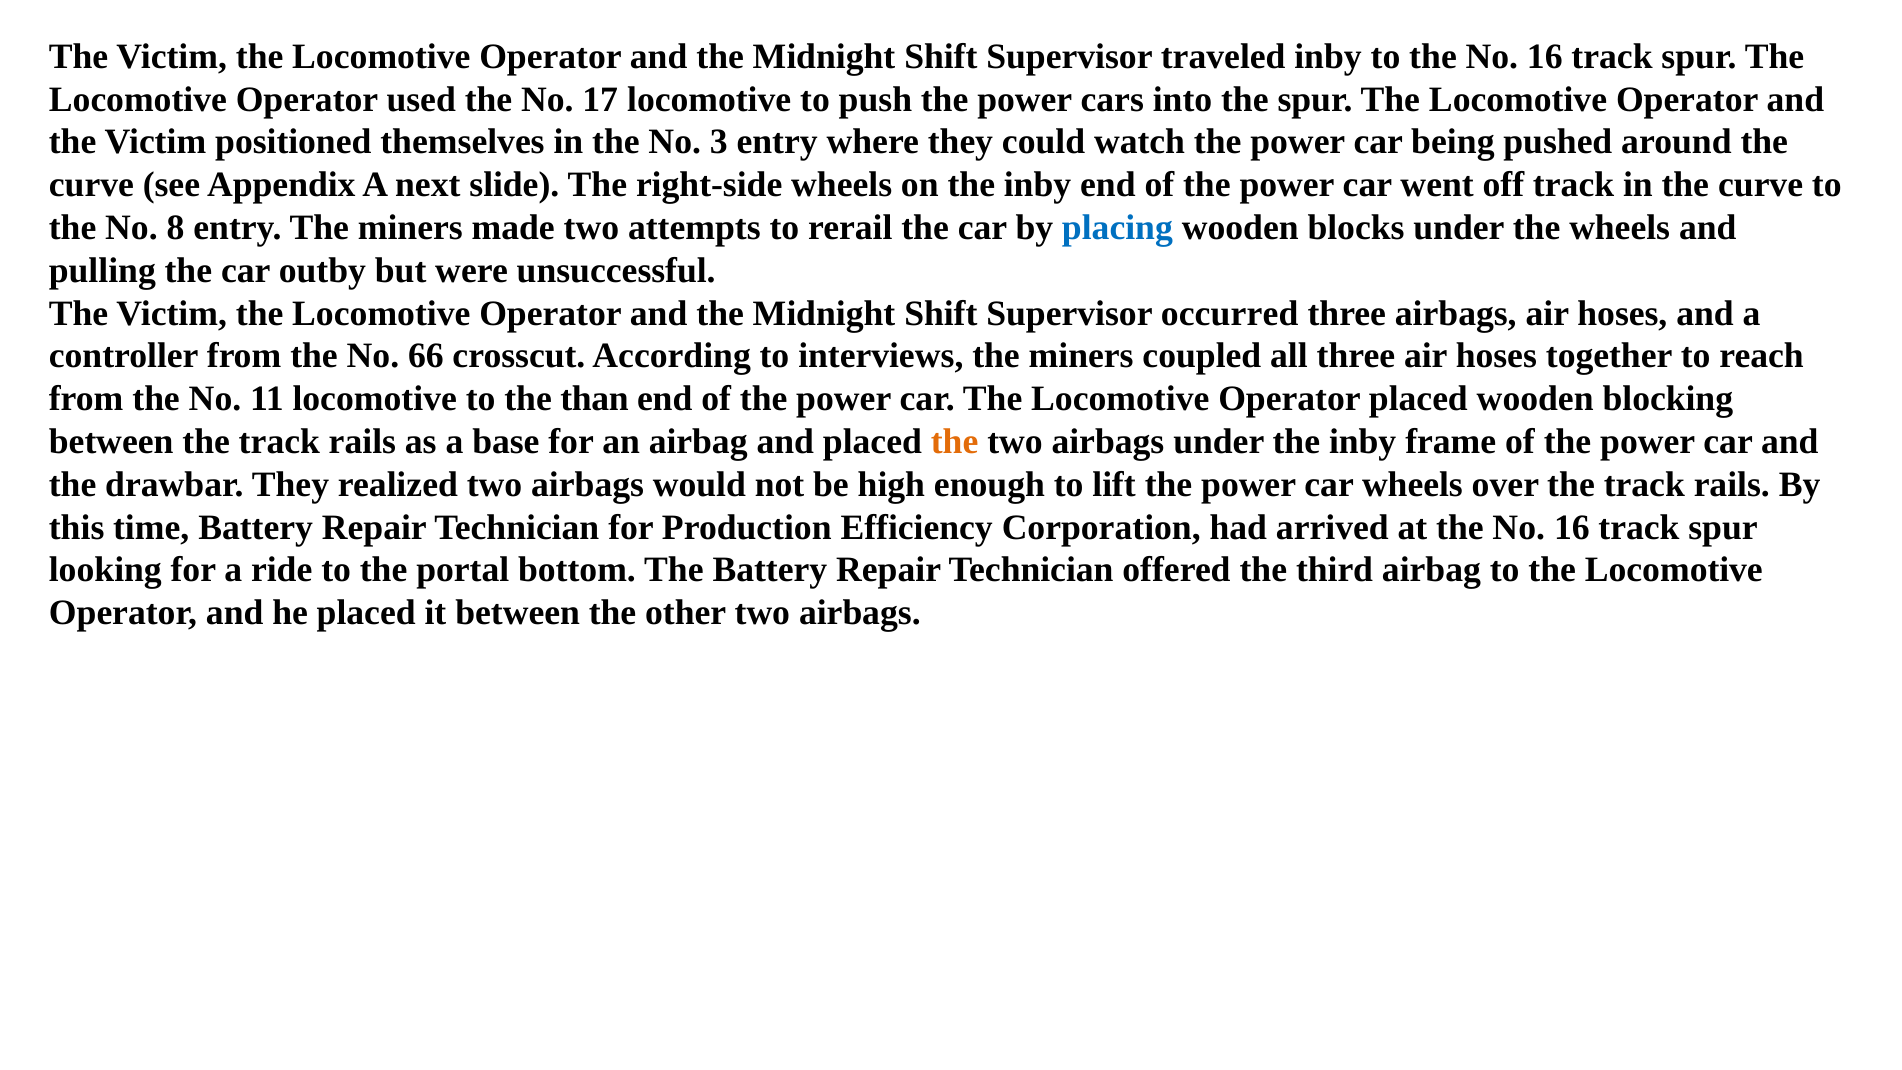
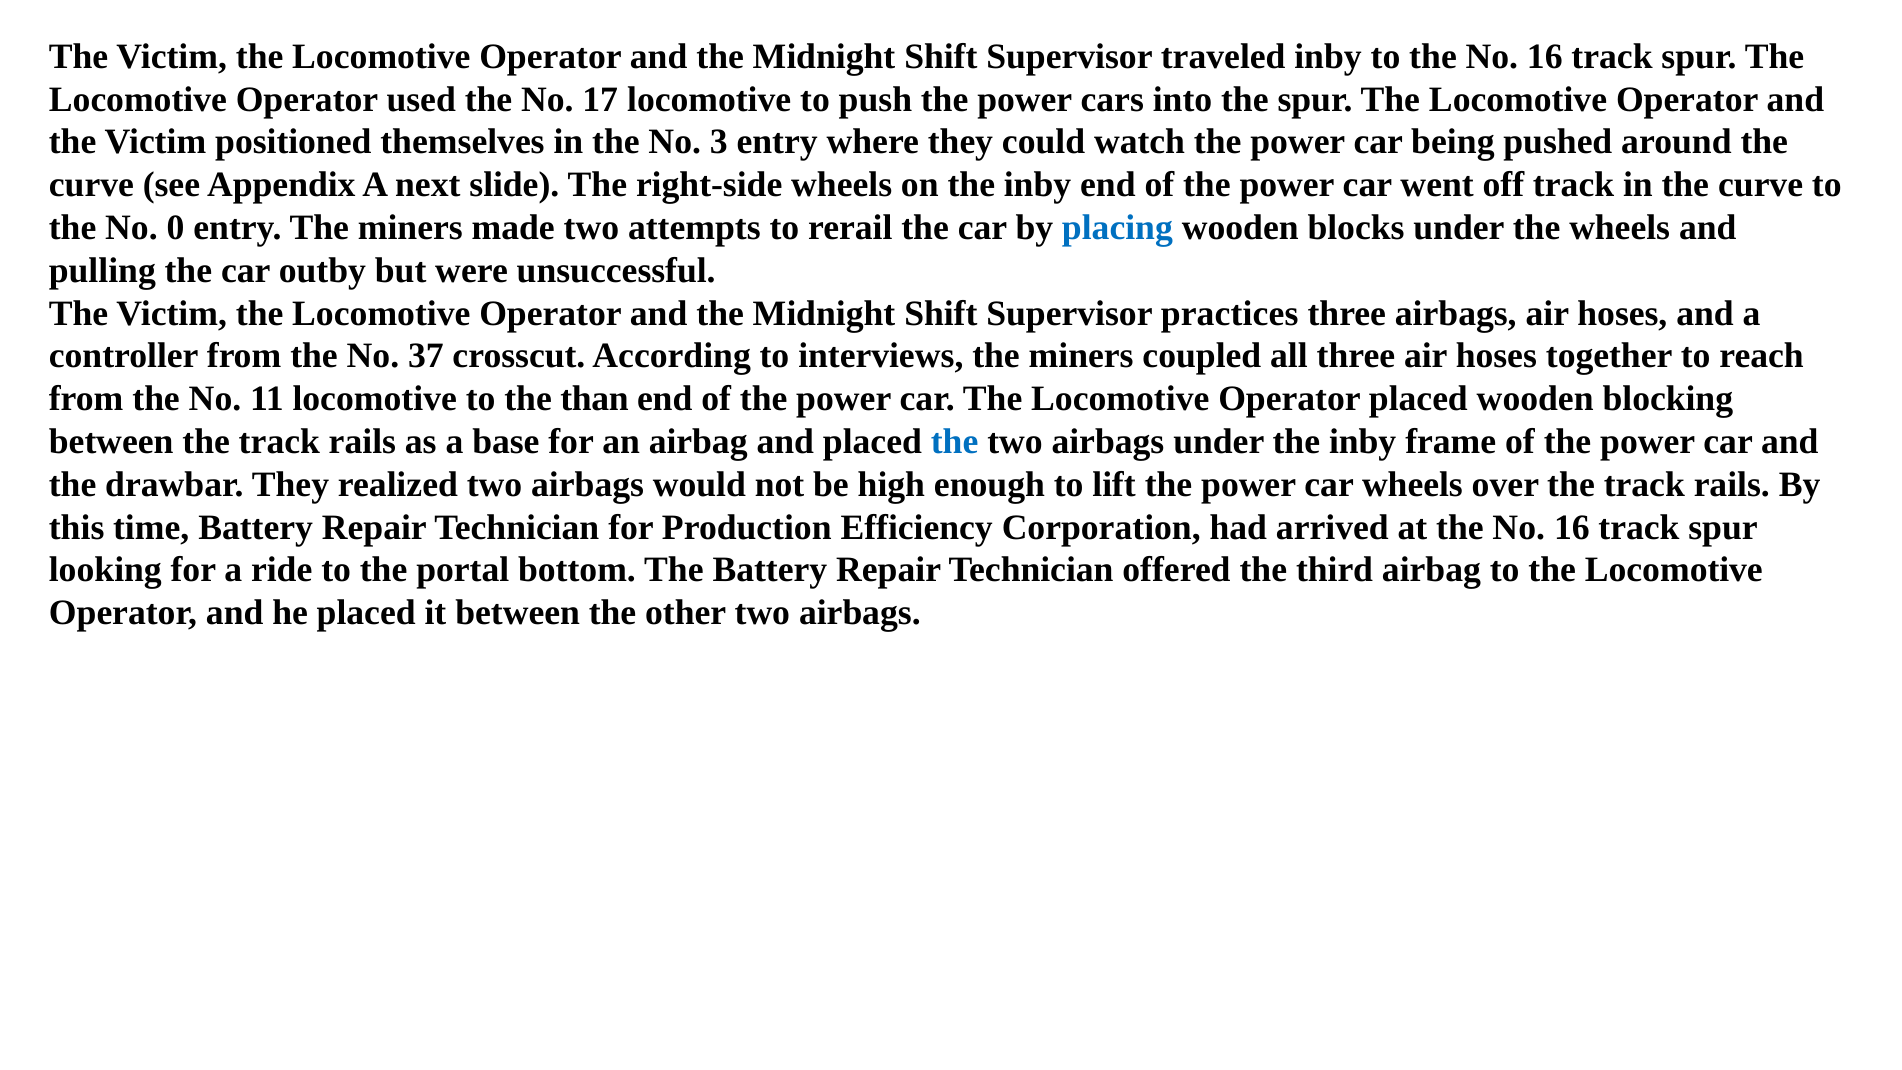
8: 8 -> 0 (176, 228)
occurred: occurred -> practices (1230, 313)
66: 66 -> 37 (426, 356)
the colour: orange -> blue (955, 442)
